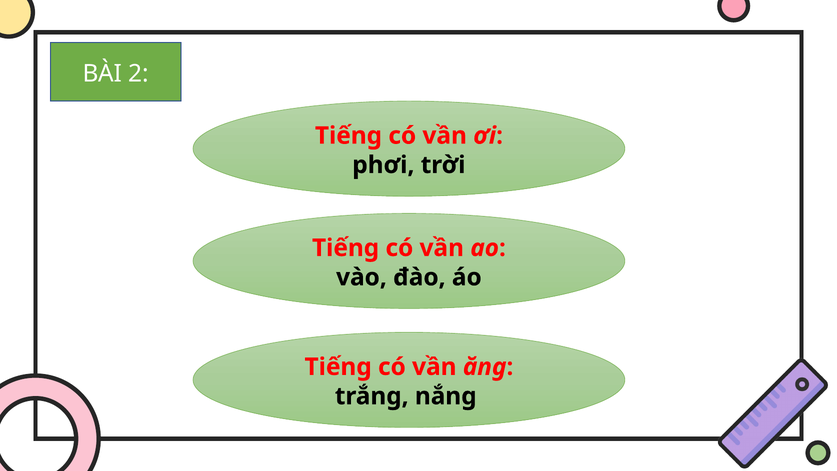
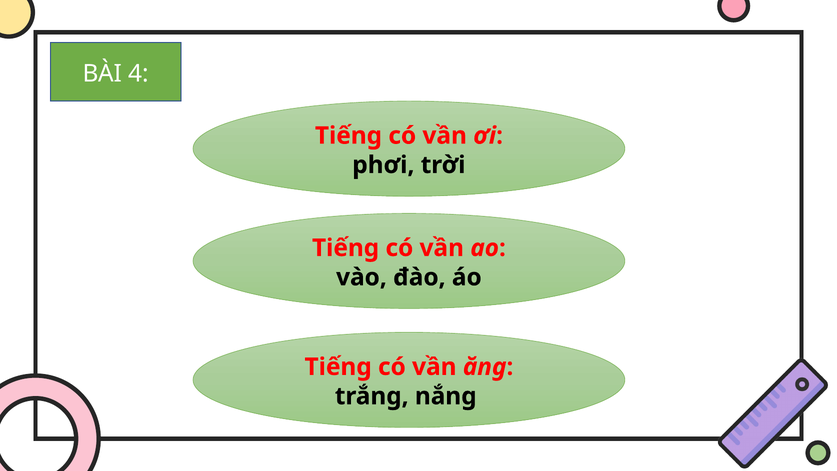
2: 2 -> 4 (139, 73)
